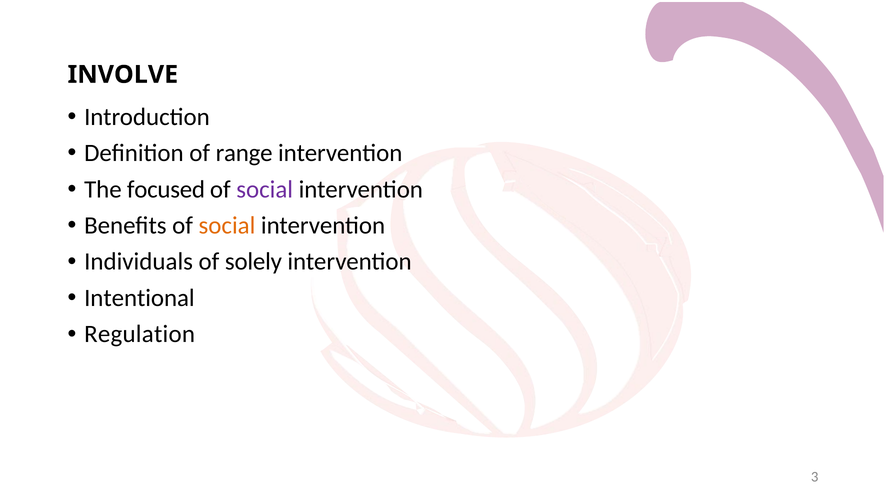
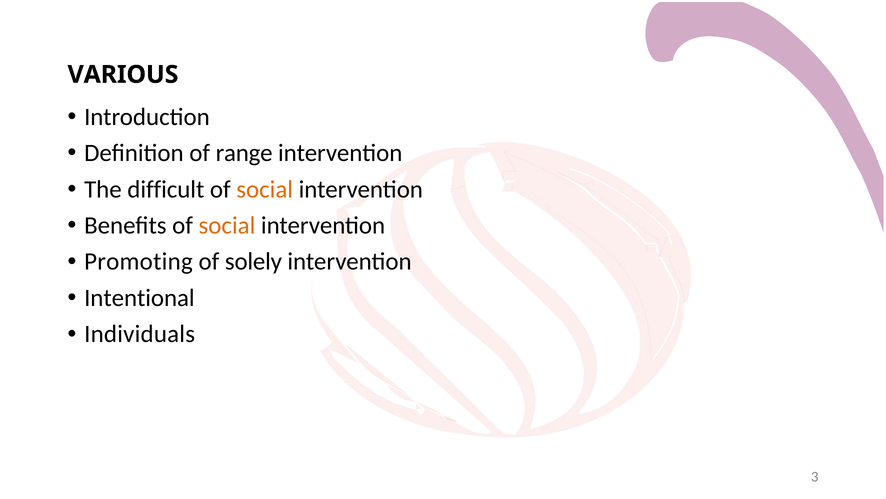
INVOLVE: INVOLVE -> VARIOUS (123, 75)
focused: focused -> difficult (166, 189)
social colour: purple -> orange (265, 189)
Individuals: Individuals -> Promoting (138, 261)
Regulation: Regulation -> Individuals (140, 334)
